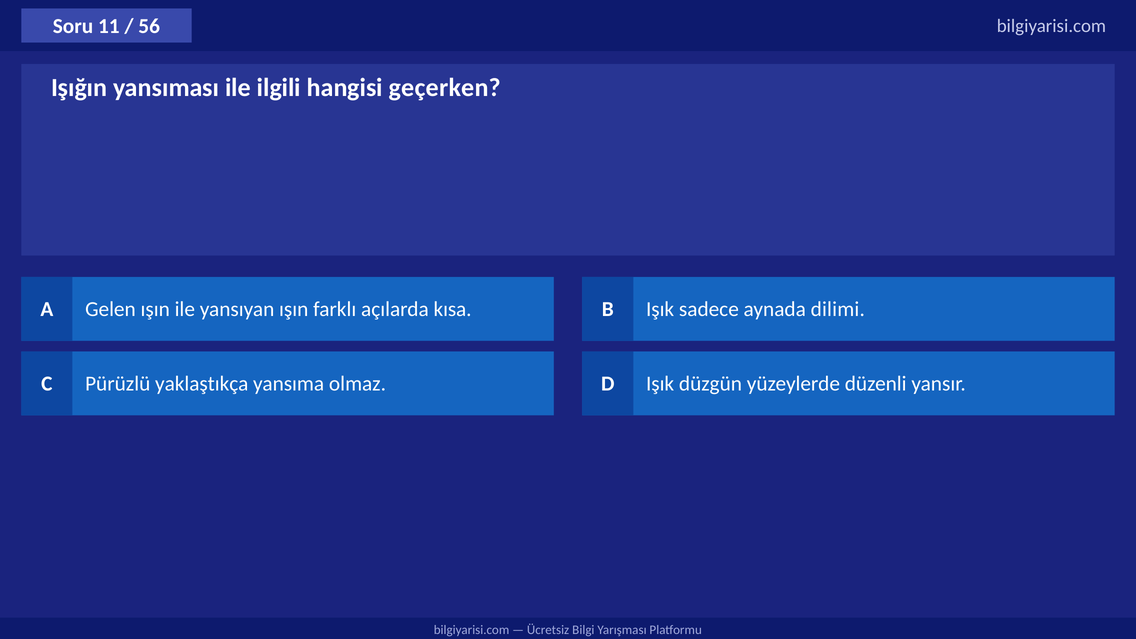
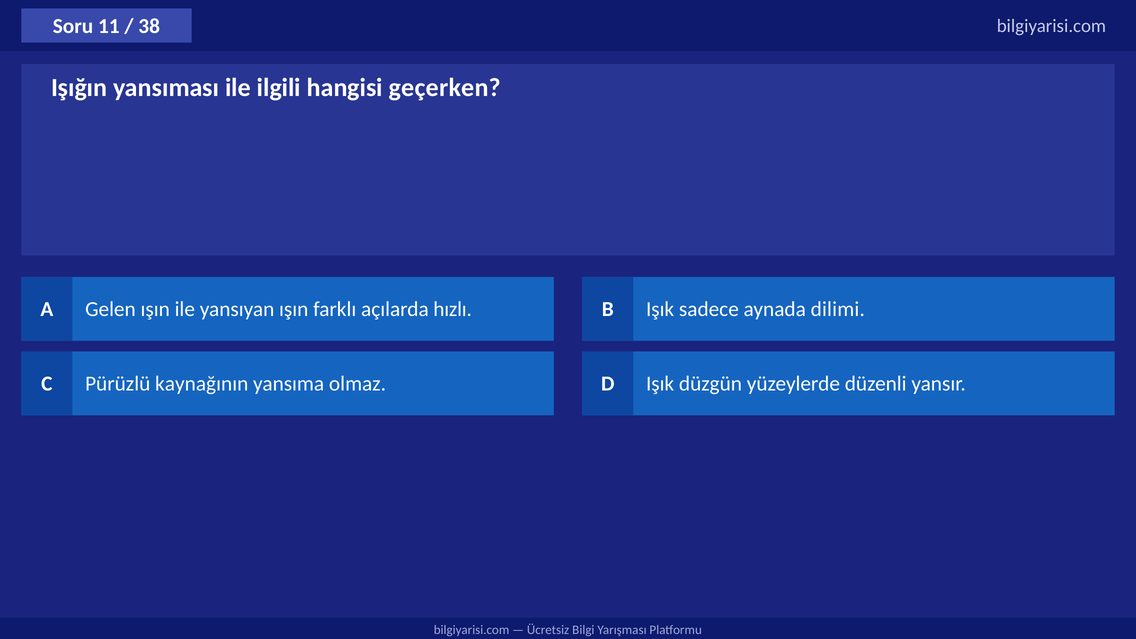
56: 56 -> 38 (149, 26)
kısa: kısa -> hızlı (453, 309)
yaklaştıkça: yaklaştıkça -> kaynağının (202, 384)
